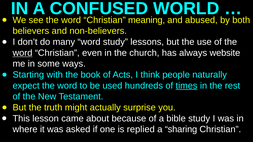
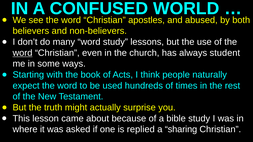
meaning: meaning -> apostles (146, 20)
website: website -> student (225, 53)
times underline: present -> none (187, 86)
